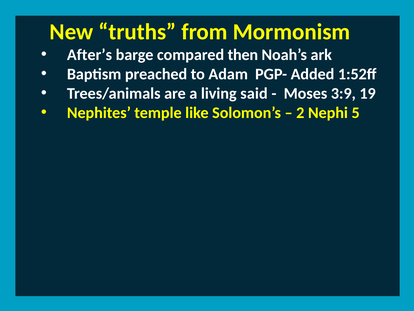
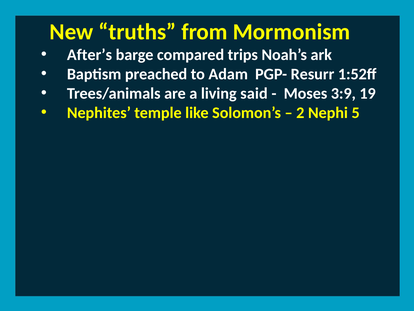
then: then -> trips (243, 55)
Added: Added -> Resurr (313, 74)
